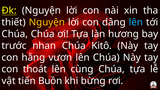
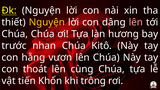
lên colour: light blue -> pink (136, 22)
Buồn: Buồn -> Khốn (50, 81)
bừng: bừng -> trông (93, 81)
